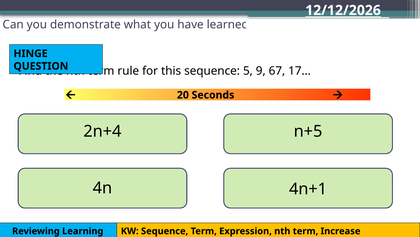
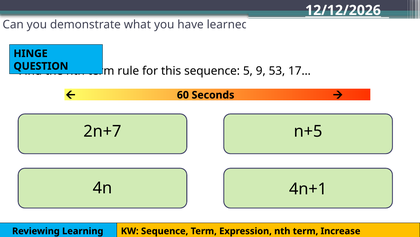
67: 67 -> 53 (277, 71)
20: 20 -> 60 (183, 95)
2n+4: 2n+4 -> 2n+7 (103, 131)
